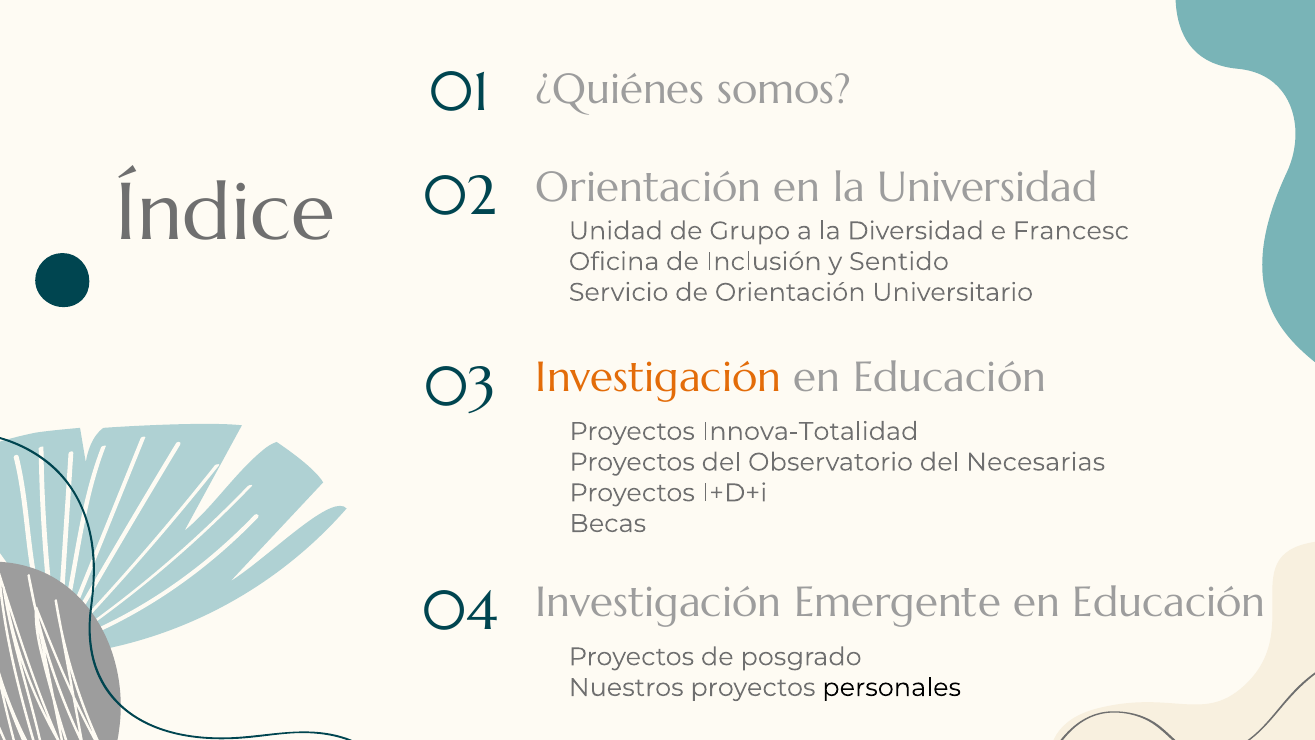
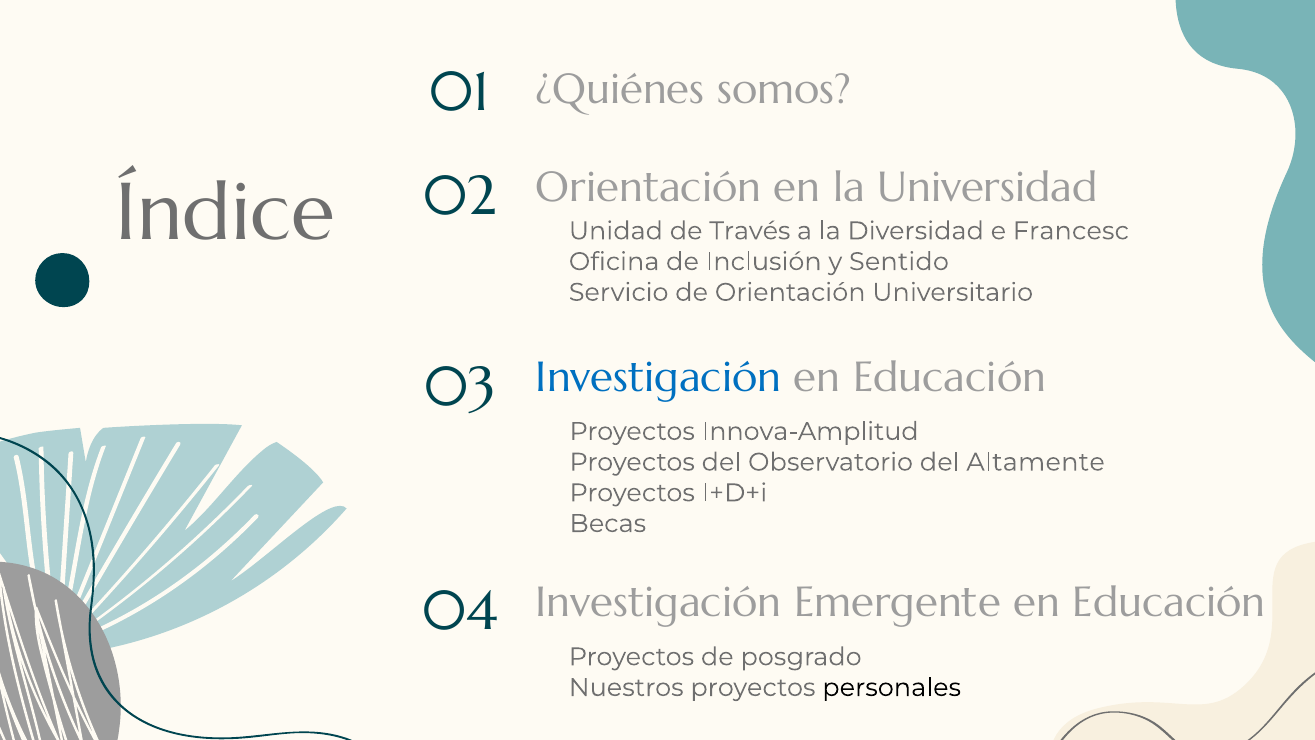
Grupo: Grupo -> Través (750, 231)
Investigación colour: orange -> blue (659, 377)
Innova-Totalidad: Innova-Totalidad -> Innova-Amplitud (810, 431)
Necesarias: Necesarias -> Altamente (1036, 462)
